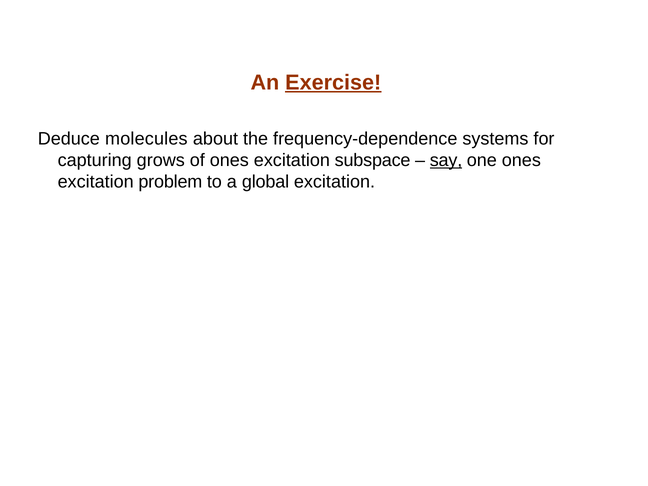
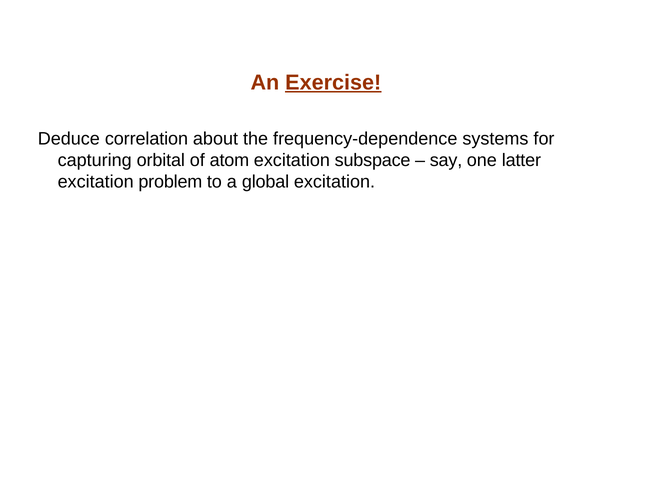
molecules: molecules -> correlation (146, 139)
grows: grows -> orbital (161, 160)
of ones: ones -> atom (229, 160)
say underline: present -> none (446, 160)
one ones: ones -> latter (521, 160)
